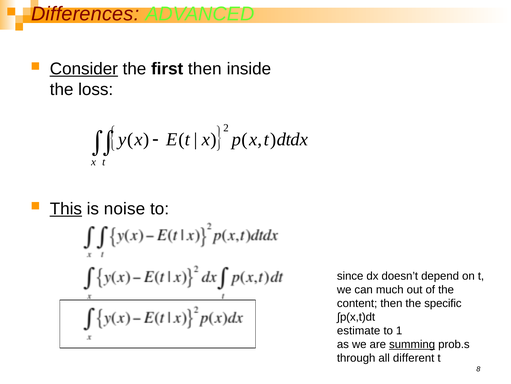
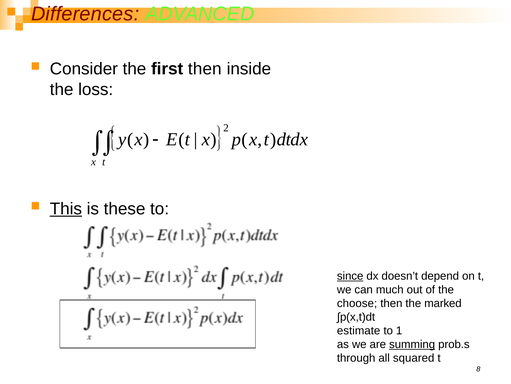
Consider underline: present -> none (84, 69)
noise: noise -> these (125, 208)
since underline: none -> present (350, 276)
content: content -> choose (357, 303)
specific: specific -> marked (443, 303)
different: different -> squared (414, 357)
